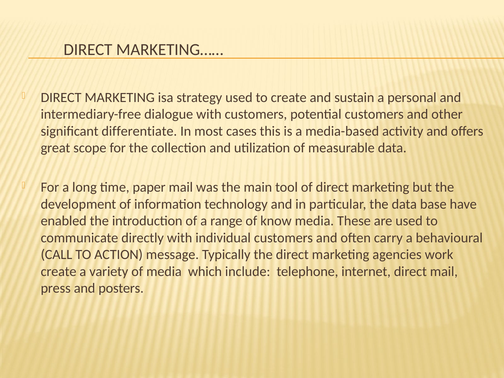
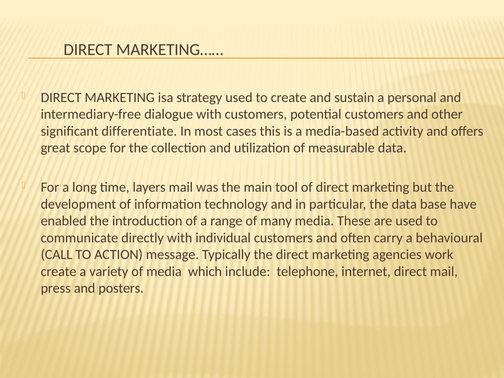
paper: paper -> layers (149, 187)
know: know -> many (276, 221)
